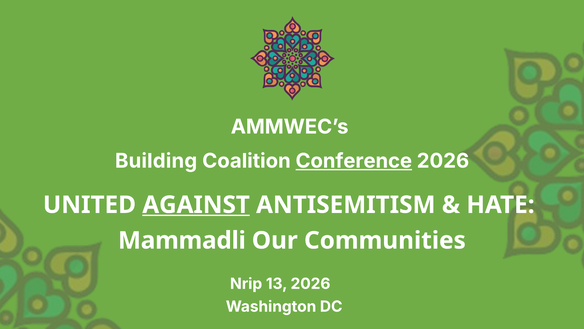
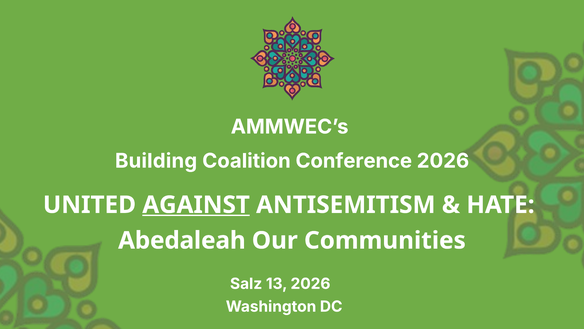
Conference underline: present -> none (354, 161)
Mammadli: Mammadli -> Abedaleah (182, 240)
Nrip: Nrip -> Salz (246, 283)
